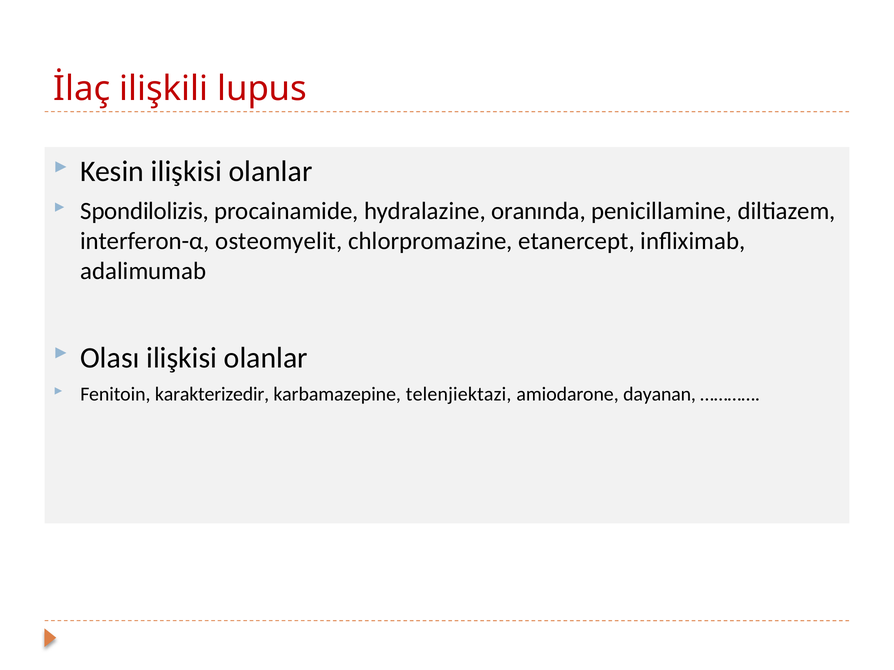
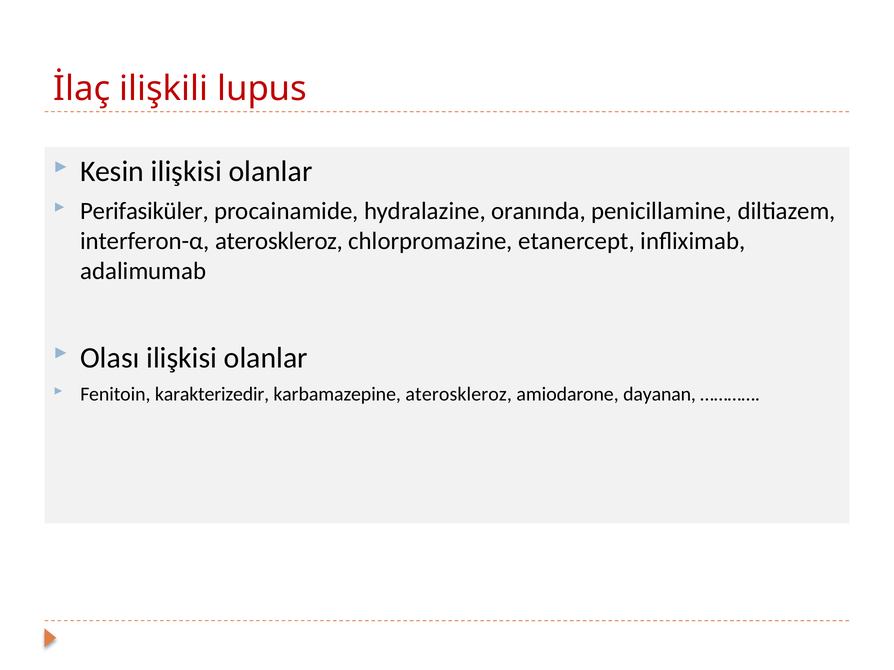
Spondilolizis: Spondilolizis -> Perifasiküler (145, 211)
interferon-α osteomyelit: osteomyelit -> ateroskleroz (279, 241)
karbamazepine telenjiektazi: telenjiektazi -> ateroskleroz (459, 395)
